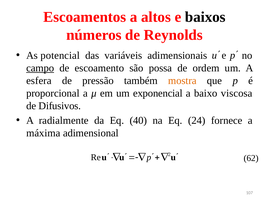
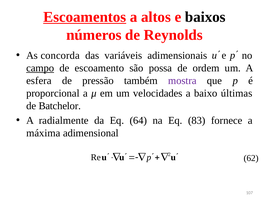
Escoamentos underline: none -> present (85, 17)
potencial: potencial -> concorda (60, 55)
mostra colour: orange -> purple (182, 81)
exponencial: exponencial -> velocidades (158, 93)
viscosa: viscosa -> últimas (237, 93)
Difusivos: Difusivos -> Batchelor (60, 106)
40: 40 -> 64 (138, 120)
24: 24 -> 83 (197, 120)
